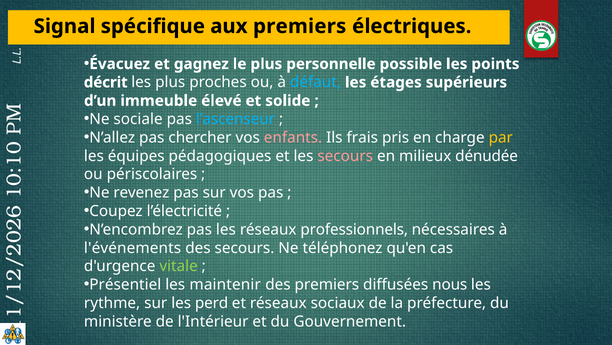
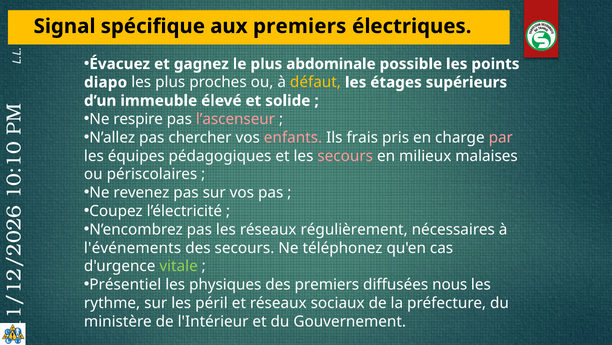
personnelle: personnelle -> abdominale (331, 64)
décrit: décrit -> diapo (106, 82)
défaut colour: light blue -> yellow (315, 82)
sociale: sociale -> respire (138, 119)
l’ascenseur colour: light blue -> pink (236, 119)
par colour: yellow -> pink (501, 137)
dénudée: dénudée -> malaises (487, 156)
professionnels: professionnels -> régulièrement (354, 229)
maintenir: maintenir -> physiques (225, 284)
perd: perd -> péril (211, 303)
